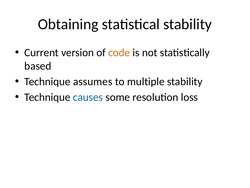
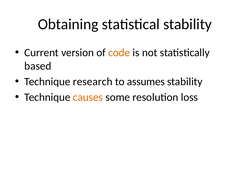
assumes: assumes -> research (93, 81)
multiple: multiple -> assumes (146, 81)
causes colour: blue -> orange (88, 97)
